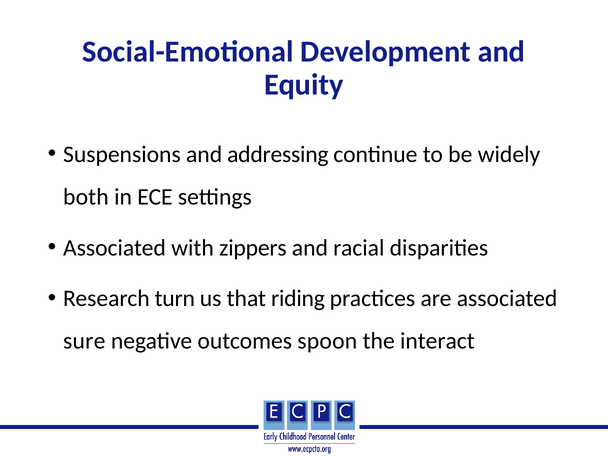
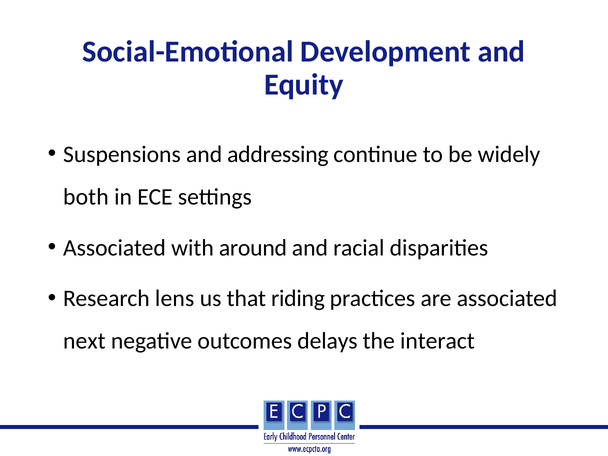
zippers: zippers -> around (253, 248)
turn: turn -> lens (175, 299)
sure: sure -> next (84, 341)
spoon: spoon -> delays (327, 341)
